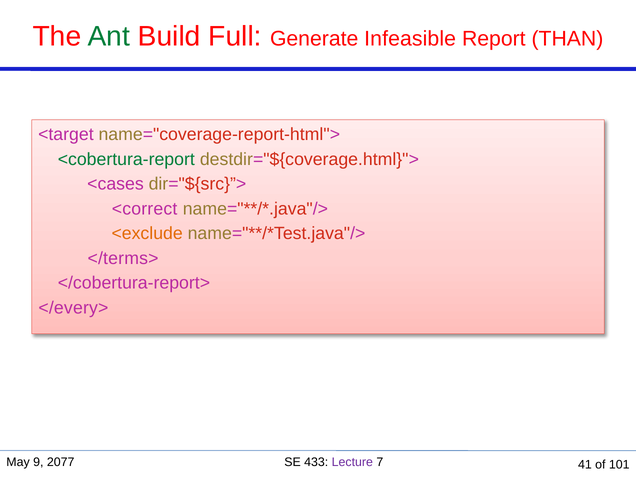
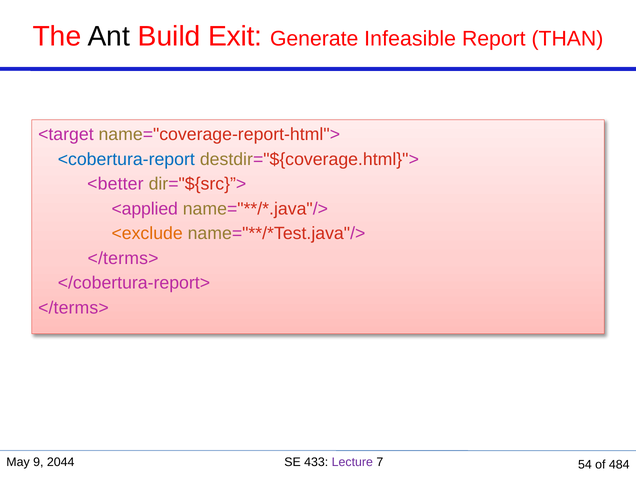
Ant colour: green -> black (109, 36)
Full: Full -> Exit (235, 36)
<cobertura-report colour: green -> blue (126, 159)
<cases: <cases -> <better (115, 184)
<correct: <correct -> <applied (145, 209)
</every>: </every> -> </terms> (73, 308)
2077: 2077 -> 2044 (61, 462)
41: 41 -> 54 (585, 465)
101: 101 -> 484 (619, 465)
